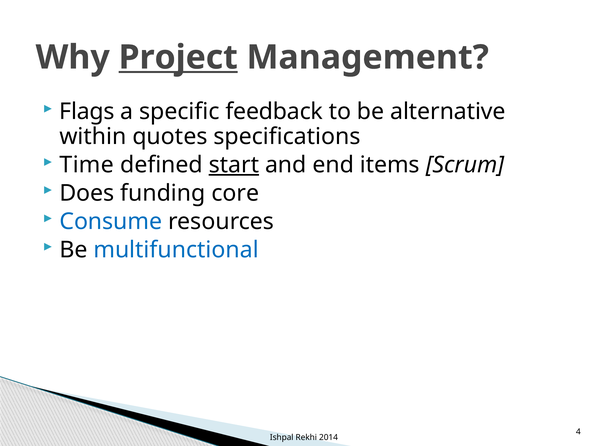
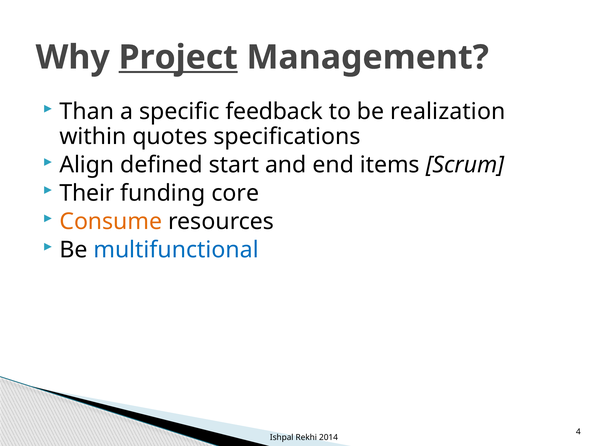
Flags: Flags -> Than (87, 112)
alternative: alternative -> realization (448, 112)
Time: Time -> Align (87, 165)
start underline: present -> none (234, 165)
Does: Does -> Their (87, 193)
Consume colour: blue -> orange (111, 222)
